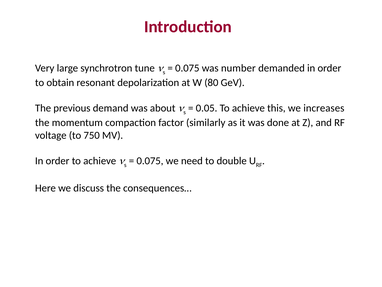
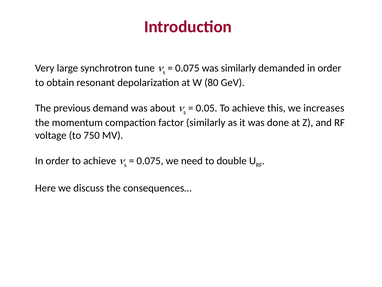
was number: number -> similarly (238, 68)
